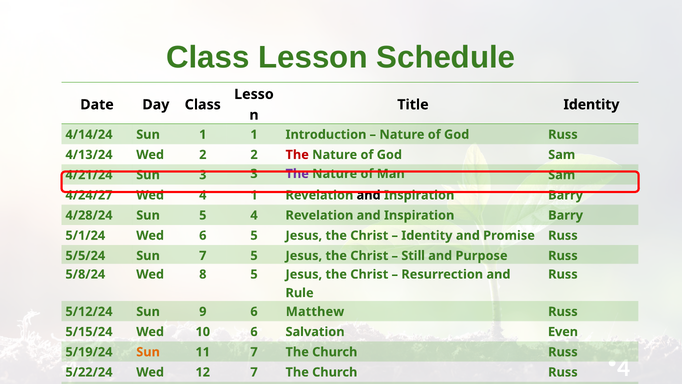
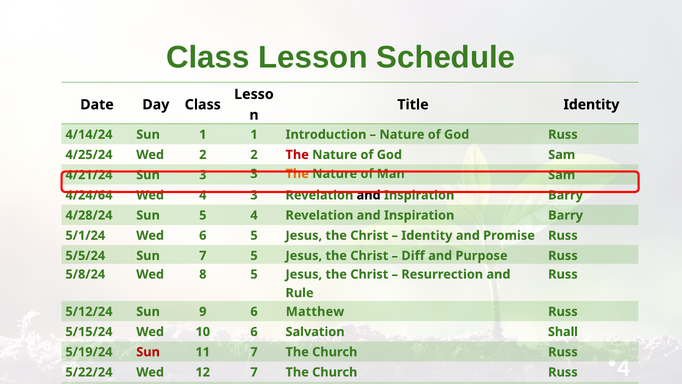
4/13/24: 4/13/24 -> 4/25/24 (89, 155)
The colour: purple -> orange (297, 174)
4/24/27: 4/24/27 -> 4/24/64 (89, 195)
4 1: 1 -> 3 (254, 195)
Still: Still -> Diff (413, 255)
Even: Even -> Shall (563, 332)
Sun colour: orange -> red (148, 352)
